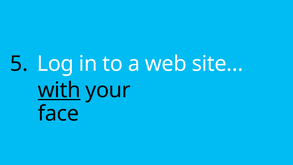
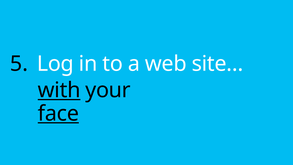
face underline: none -> present (58, 113)
